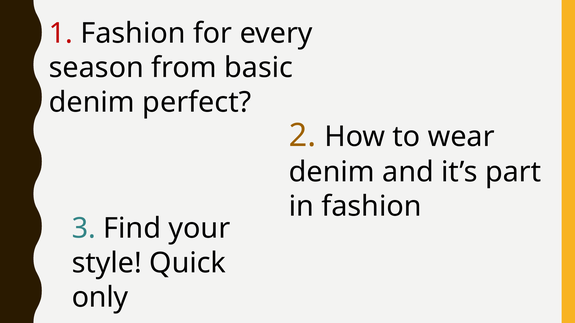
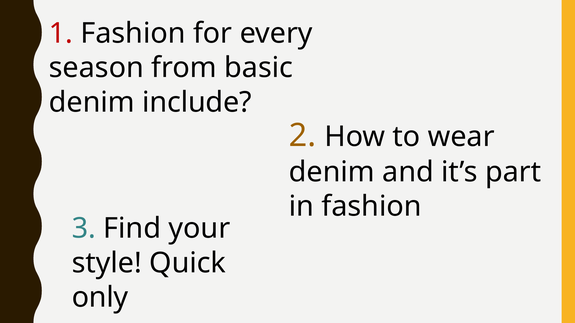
perfect: perfect -> include (197, 102)
